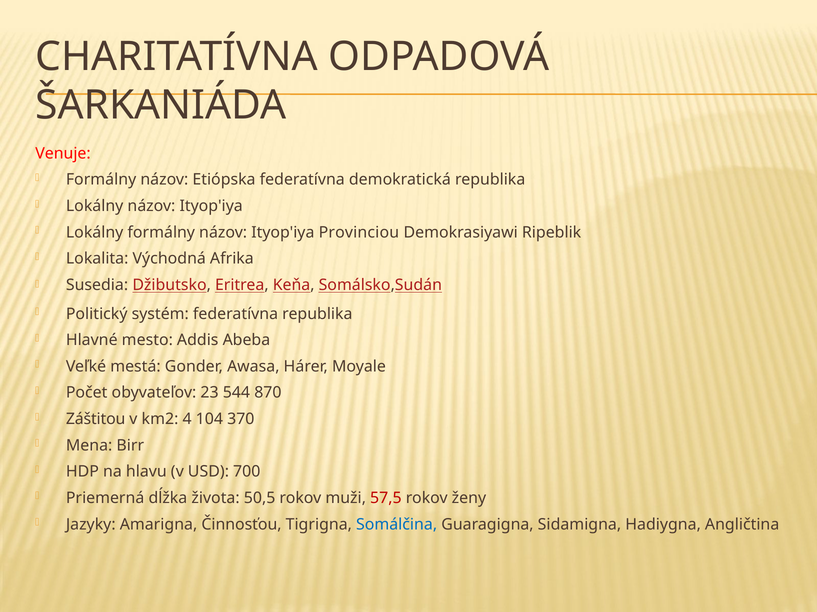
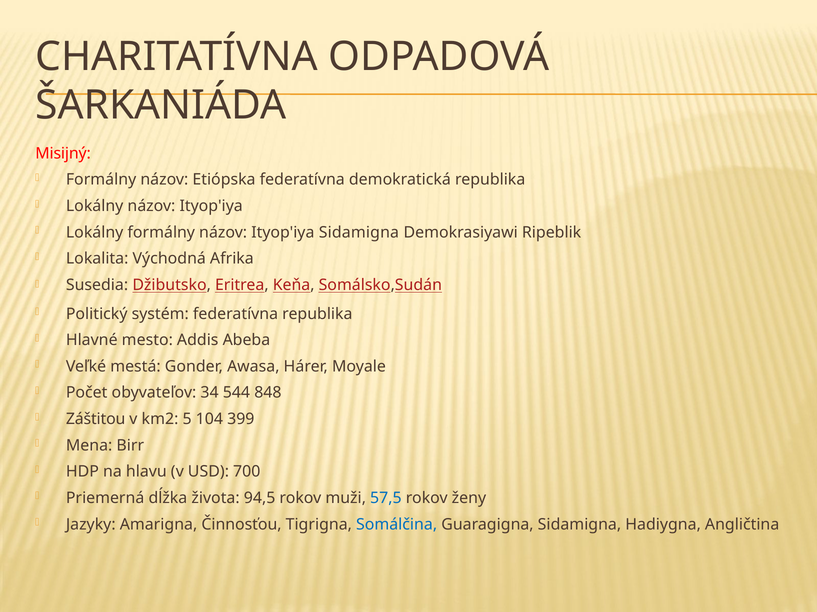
Venuje: Venuje -> Misijný (63, 154)
Ityop'iya Provinciou: Provinciou -> Sidamigna (359, 233)
23: 23 -> 34 (210, 393)
870: 870 -> 848 (268, 393)
4: 4 -> 5 (187, 420)
370: 370 -> 399 (241, 420)
50,5: 50,5 -> 94,5 (260, 499)
57,5 colour: red -> blue (386, 499)
